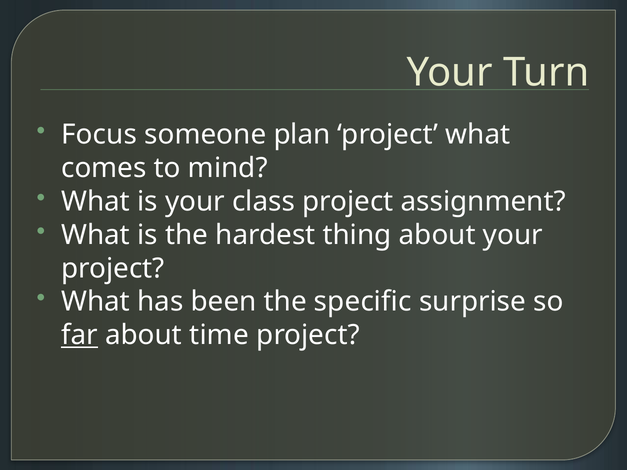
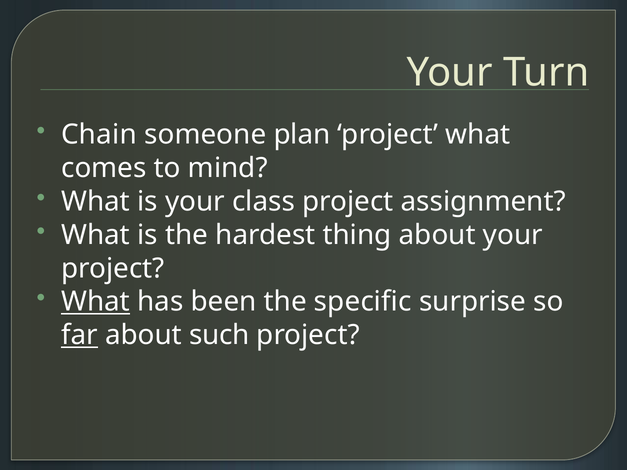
Focus: Focus -> Chain (99, 135)
What underline: none -> present (96, 302)
time: time -> such (219, 335)
